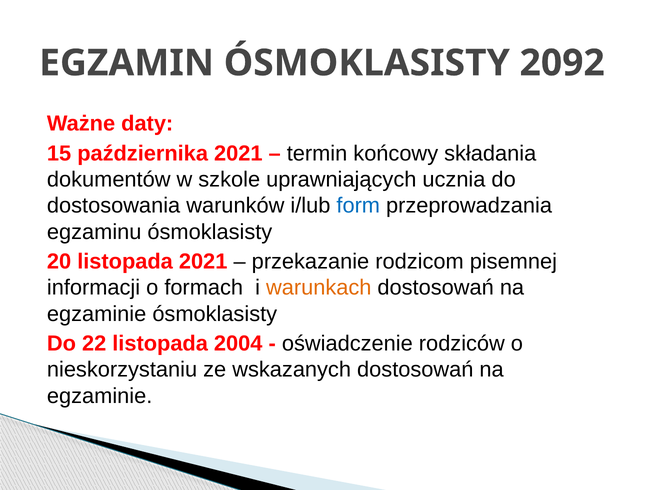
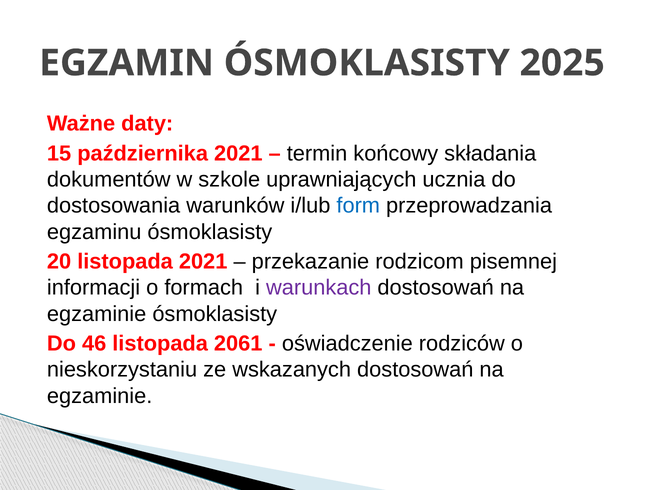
2092: 2092 -> 2025 (562, 63)
warunkach colour: orange -> purple (319, 288)
22: 22 -> 46 (94, 344)
2004: 2004 -> 2061 (238, 344)
